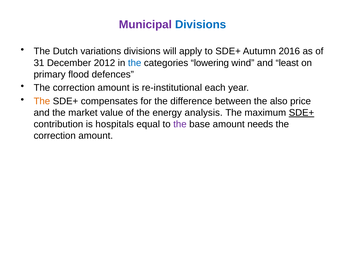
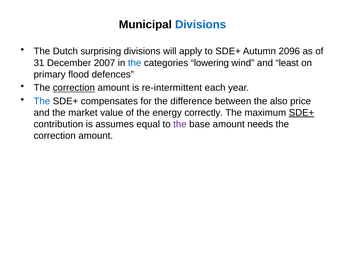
Municipal colour: purple -> black (145, 25)
variations: variations -> surprising (101, 51)
2016: 2016 -> 2096 (289, 51)
2012: 2012 -> 2007 (105, 63)
correction underline: none -> present (74, 88)
re-institutional: re-institutional -> re-intermittent (172, 88)
The colour: orange -> blue (42, 101)
analysis: analysis -> correctly (204, 113)
hospitals: hospitals -> assumes (115, 124)
